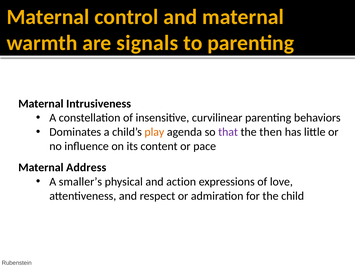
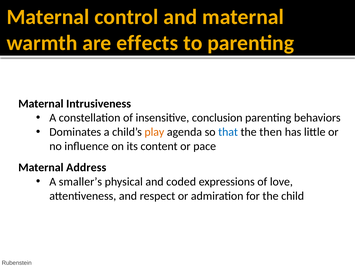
signals: signals -> effects (147, 43)
curvilinear: curvilinear -> conclusion (217, 118)
that colour: purple -> blue (228, 132)
action: action -> coded (181, 182)
